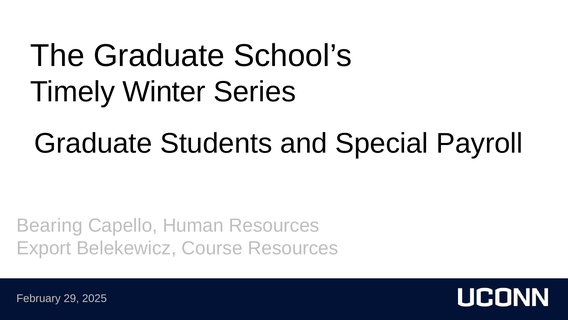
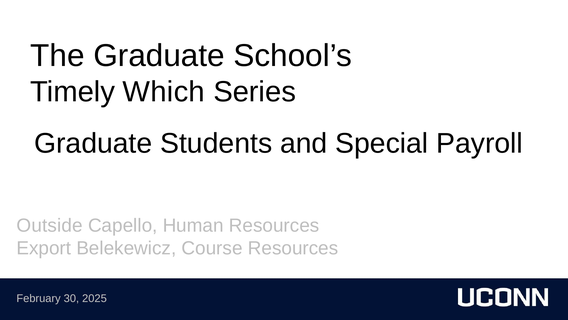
Winter: Winter -> Which (164, 92)
Bearing: Bearing -> Outside (50, 225)
29: 29 -> 30 (71, 298)
